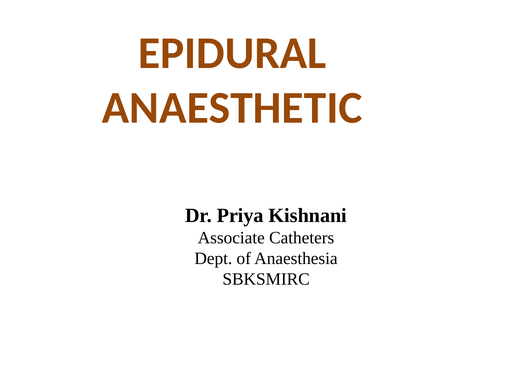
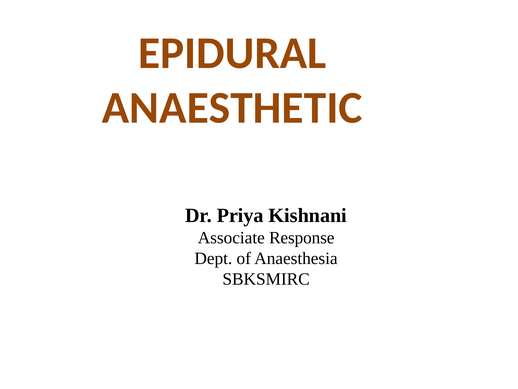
Catheters: Catheters -> Response (302, 237)
